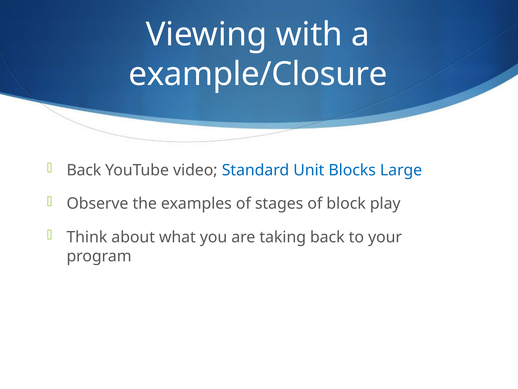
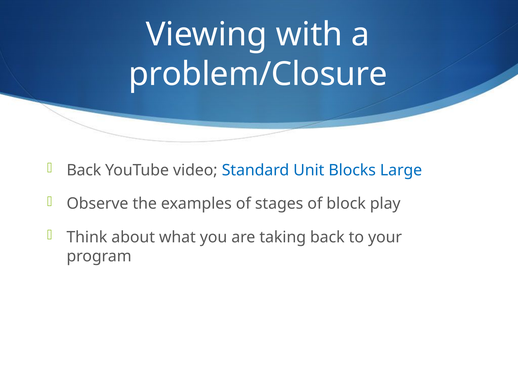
example/Closure: example/Closure -> problem/Closure (258, 74)
